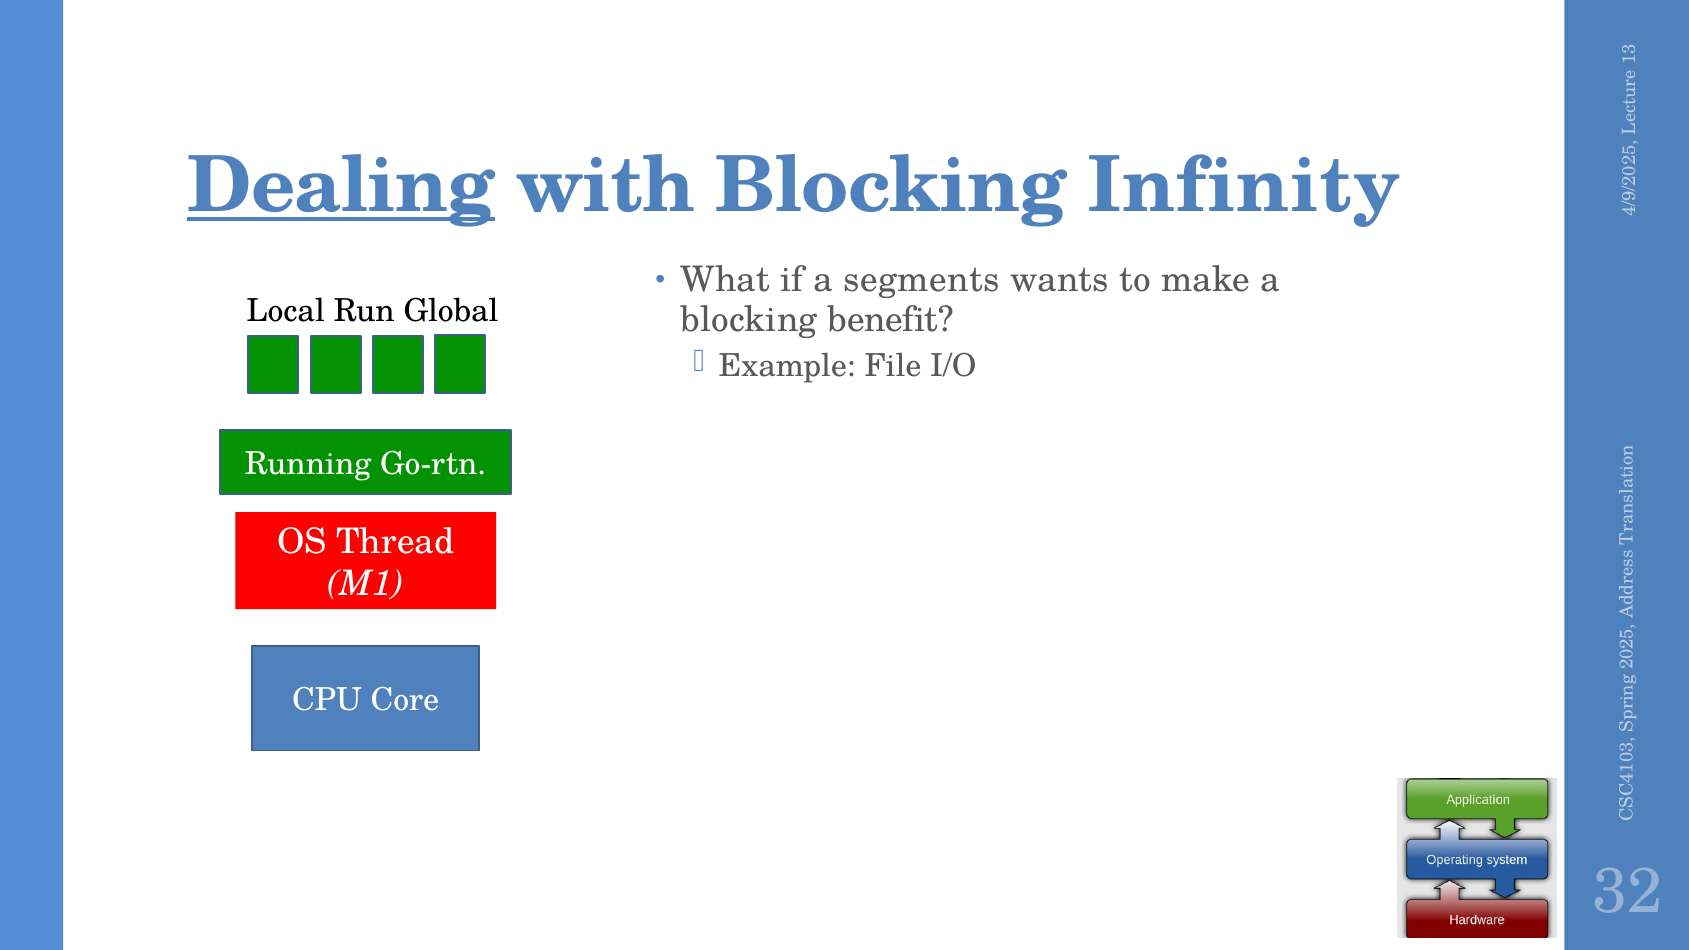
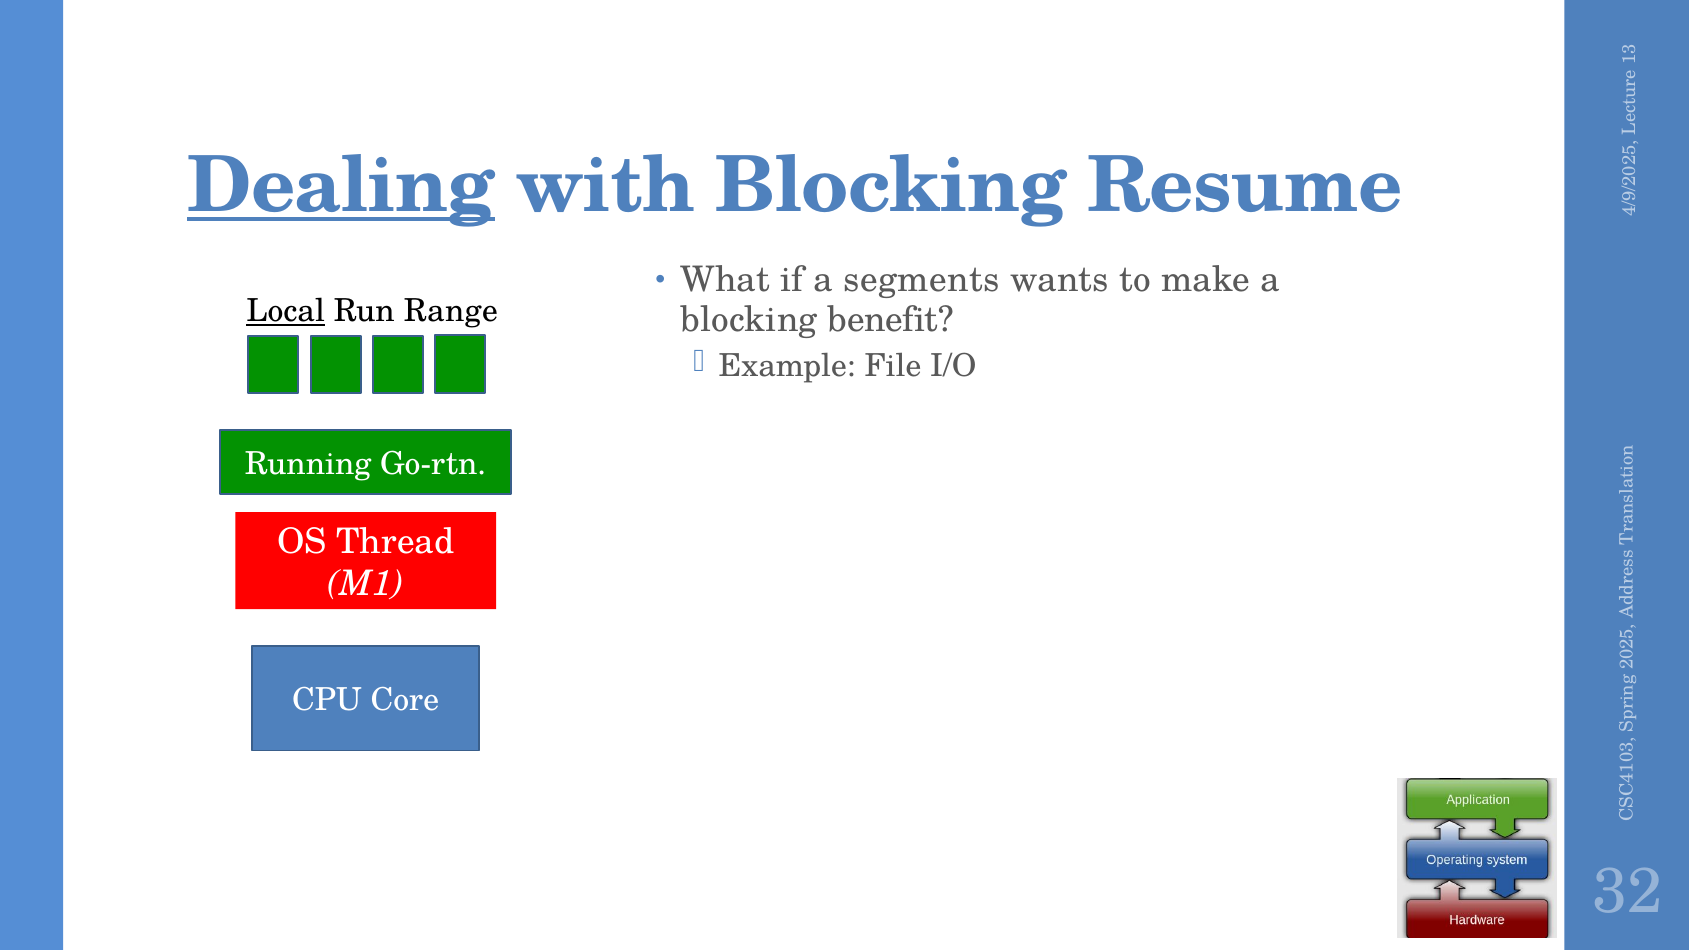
Infinity: Infinity -> Resume (1245, 186)
Local underline: none -> present (286, 311)
Global: Global -> Range (451, 311)
